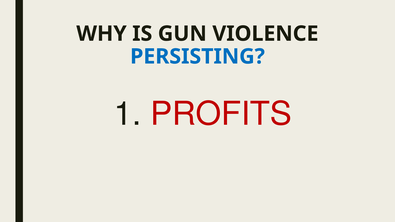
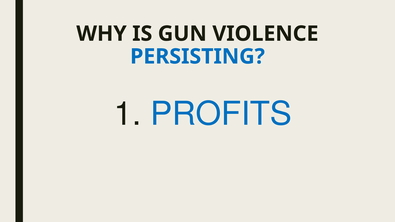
PROFITS colour: red -> blue (221, 114)
